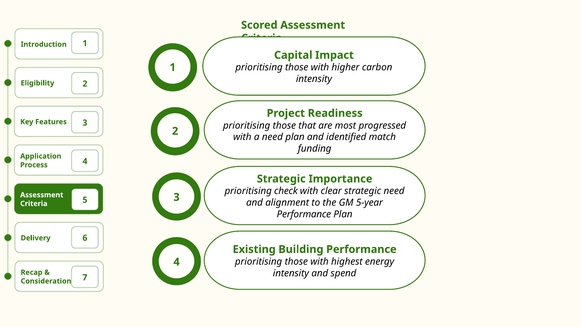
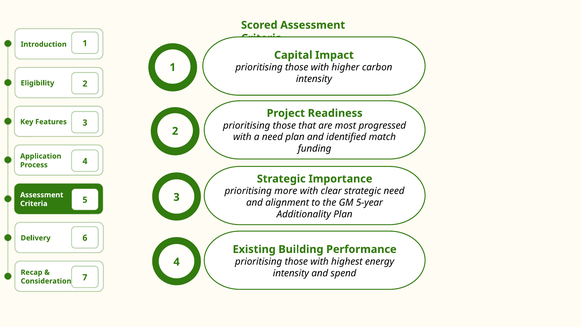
check: check -> more (286, 191)
Performance: Performance -> Additionality (304, 214)
